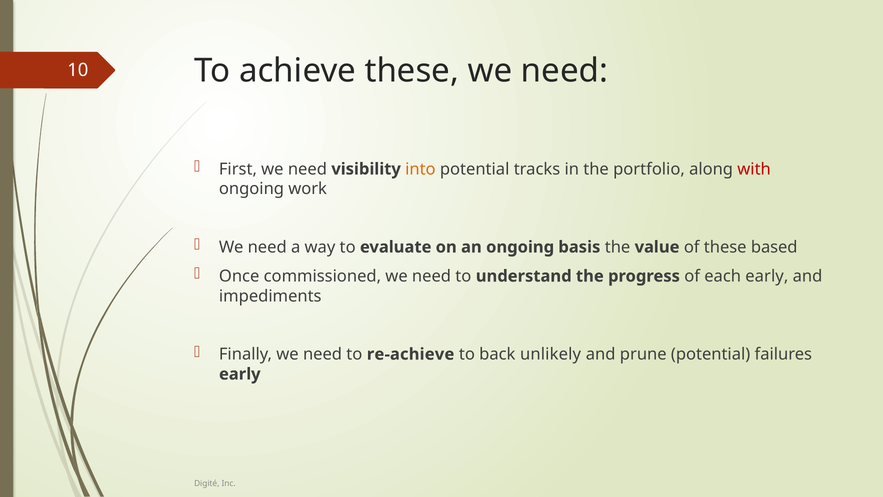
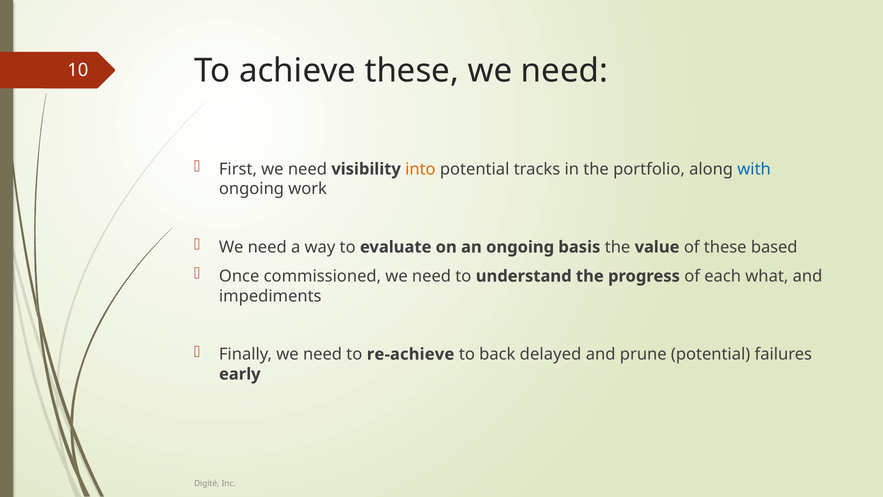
with colour: red -> blue (754, 169)
each early: early -> what (767, 276)
unlikely: unlikely -> delayed (551, 354)
